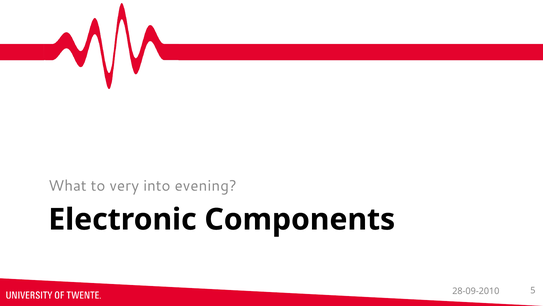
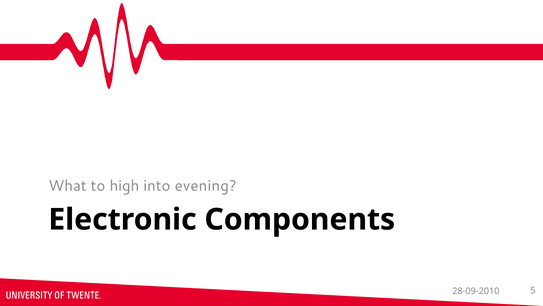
very: very -> high (124, 186)
